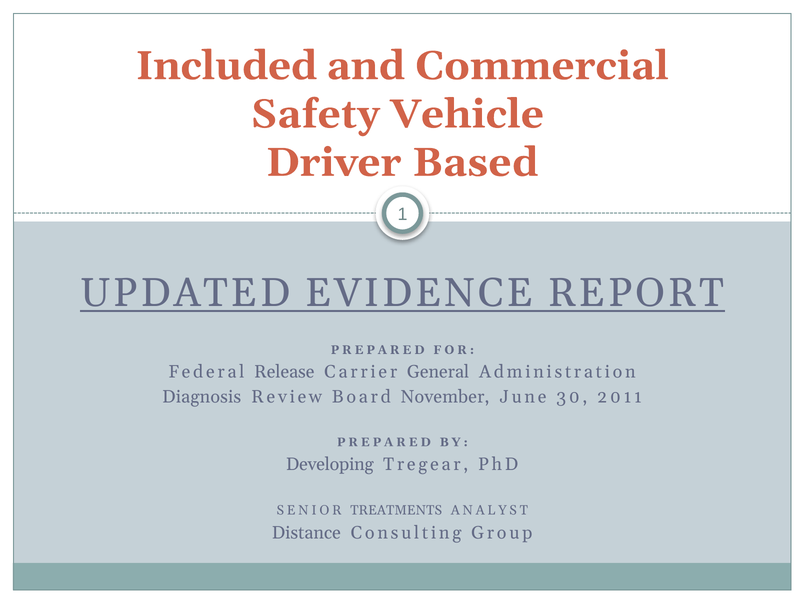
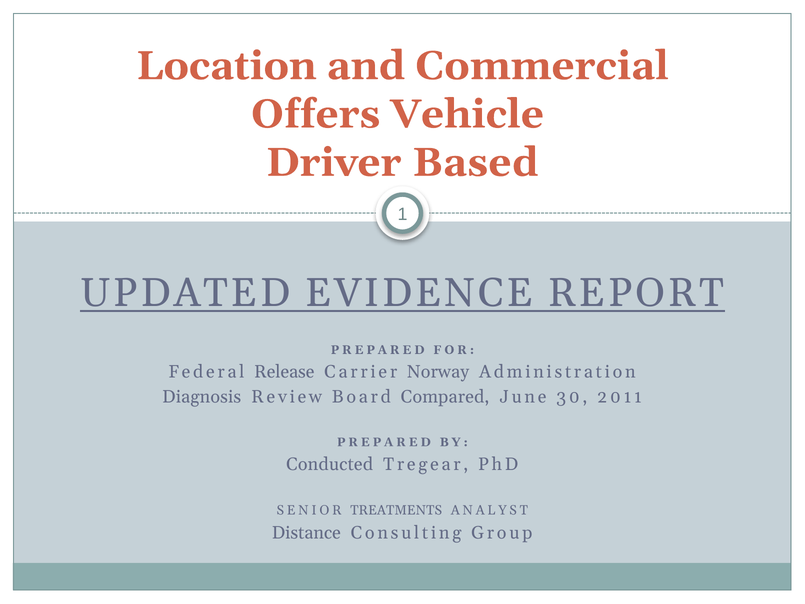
Included: Included -> Location (226, 66)
Safety: Safety -> Offers (315, 114)
General: General -> Norway (438, 372)
November: November -> Compared (445, 397)
Developing: Developing -> Conducted (330, 464)
